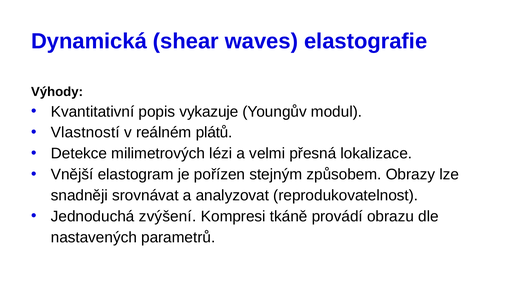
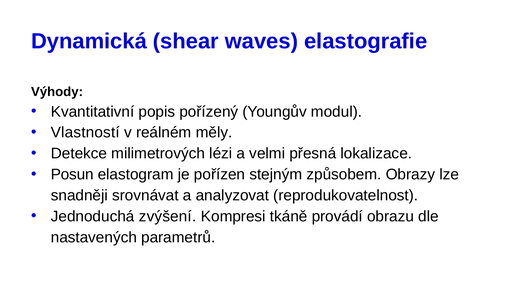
vykazuje: vykazuje -> pořízený (209, 112)
plátů: plátů -> měly (214, 133)
Vnější: Vnější -> Posun (72, 175)
